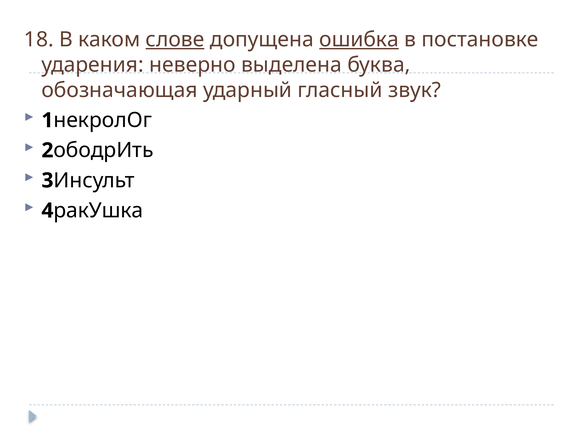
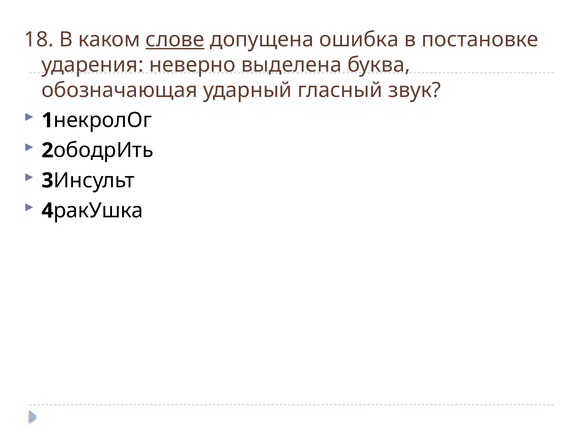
ошибка underline: present -> none (359, 40)
